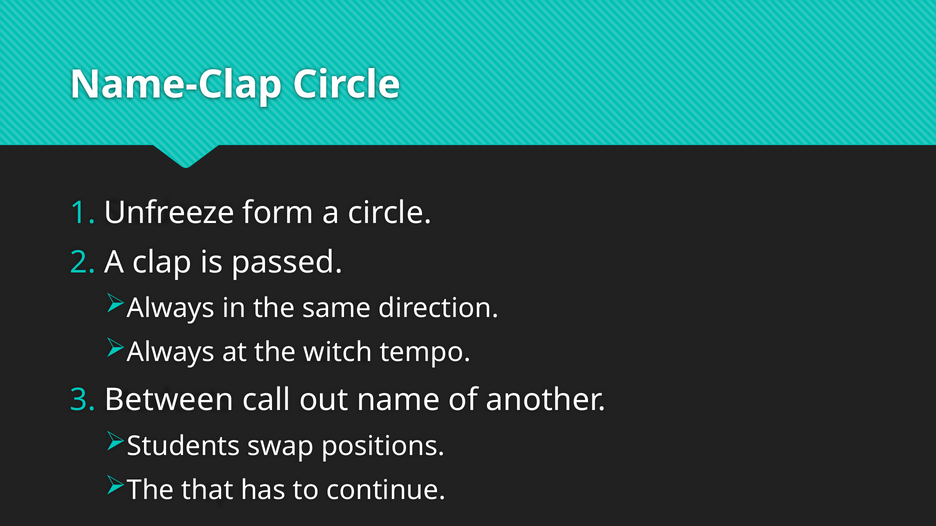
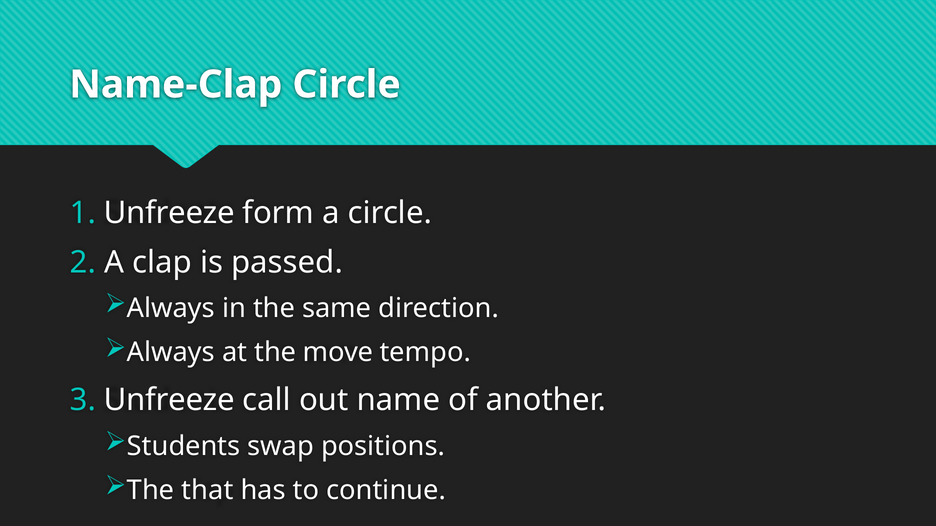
witch: witch -> move (338, 353)
Between: Between -> Unfreeze (169, 400)
